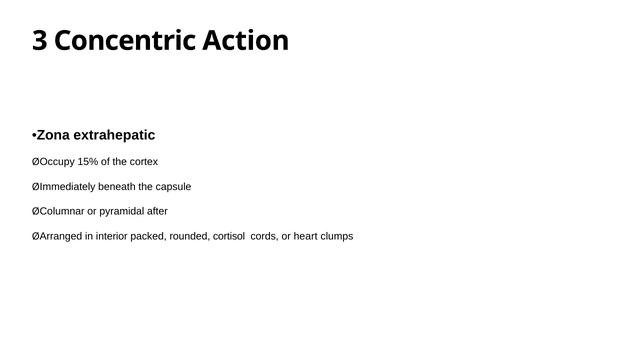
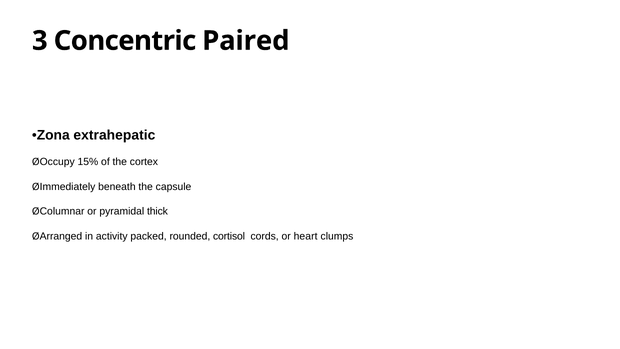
Action: Action -> Paired (246, 41)
after: after -> thick (157, 211)
interior: interior -> activity (112, 236)
